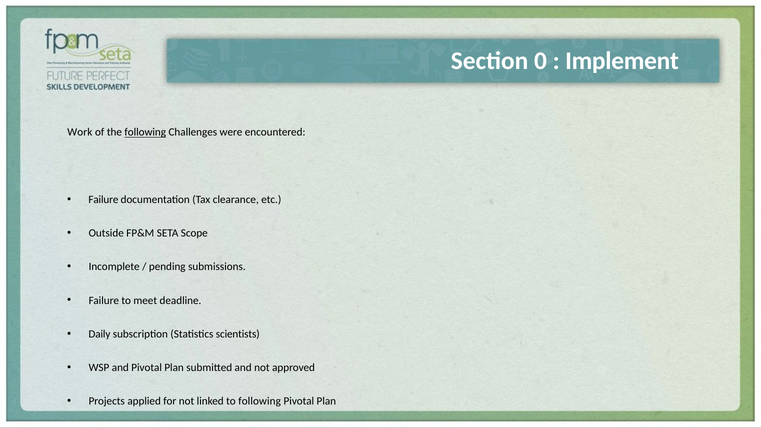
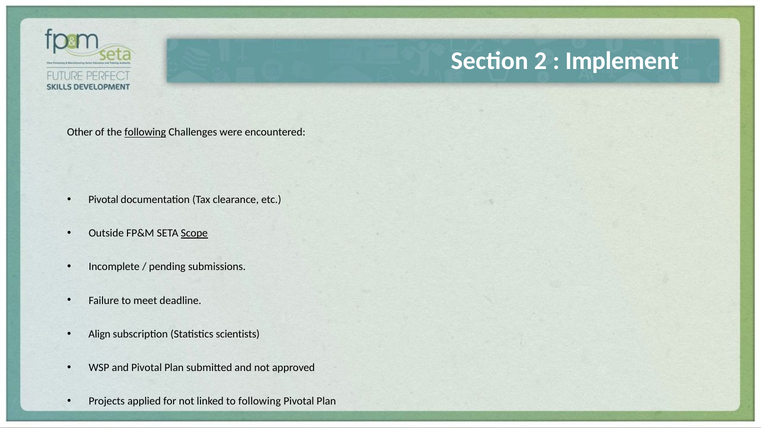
0: 0 -> 2 (540, 61)
Work: Work -> Other (80, 132)
Failure: Failure -> Pivotal (103, 200)
Scope underline: none -> present (194, 233)
Daily: Daily -> Align (100, 334)
